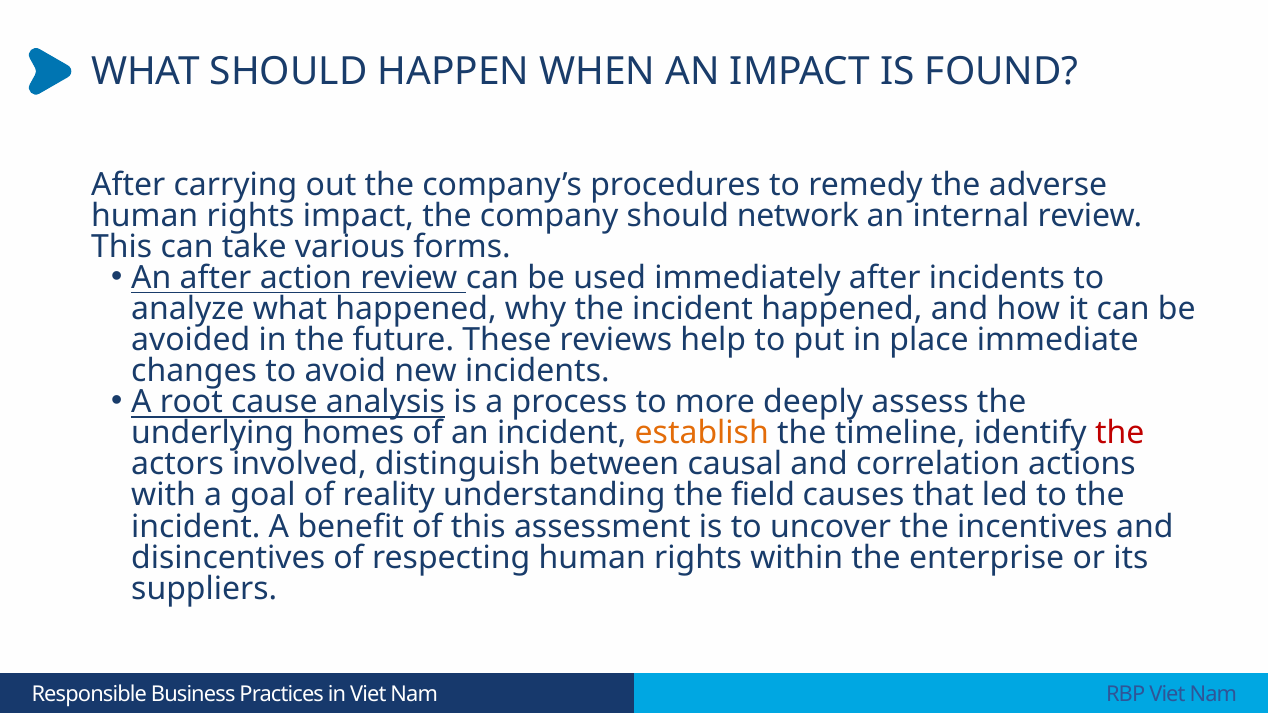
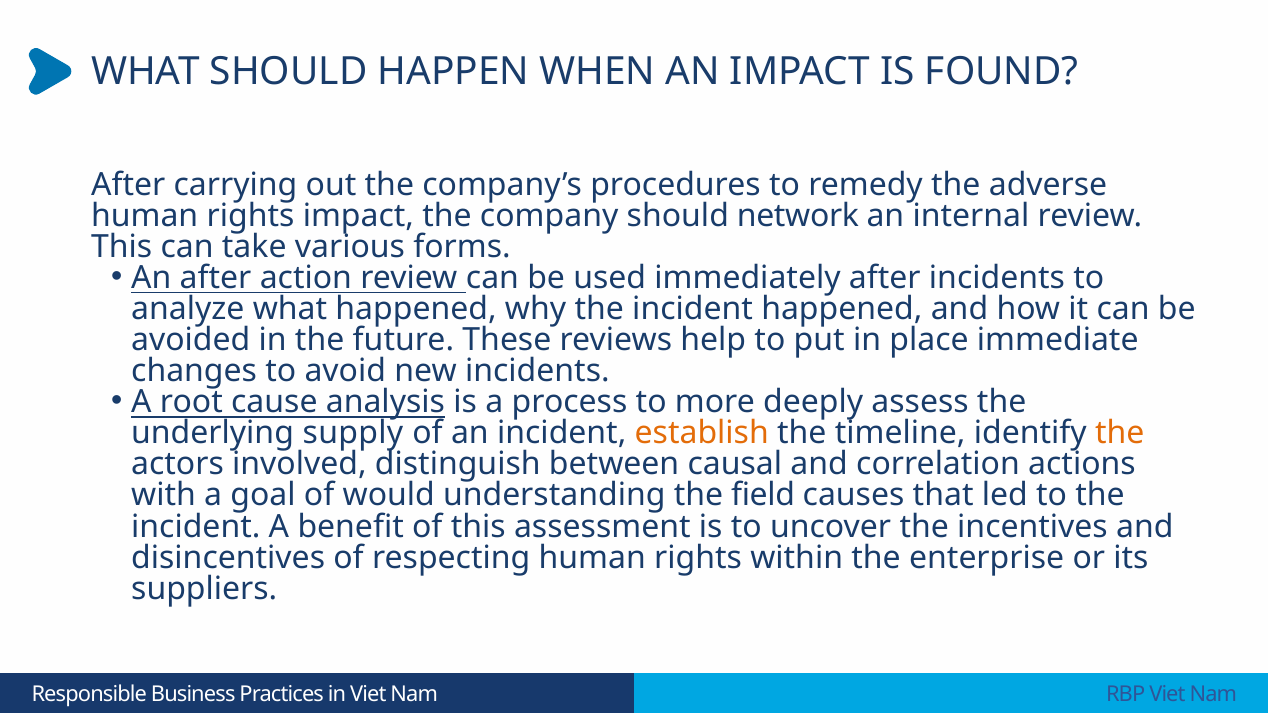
homes: homes -> supply (353, 433)
the colour: red -> orange (1120, 433)
reality: reality -> would (389, 496)
